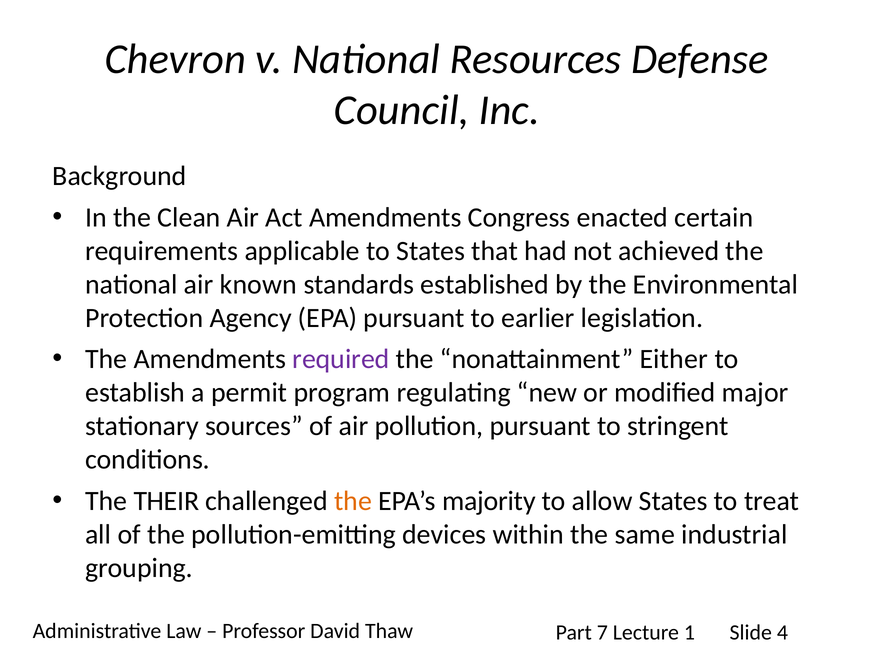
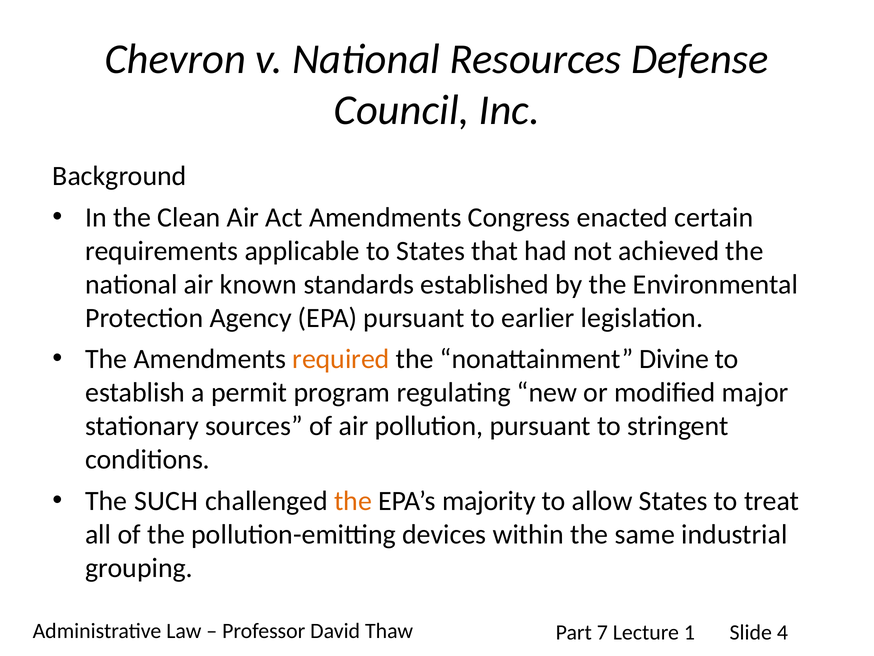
required colour: purple -> orange (341, 359)
Either: Either -> Divine (674, 359)
THEIR: THEIR -> SUCH (166, 501)
